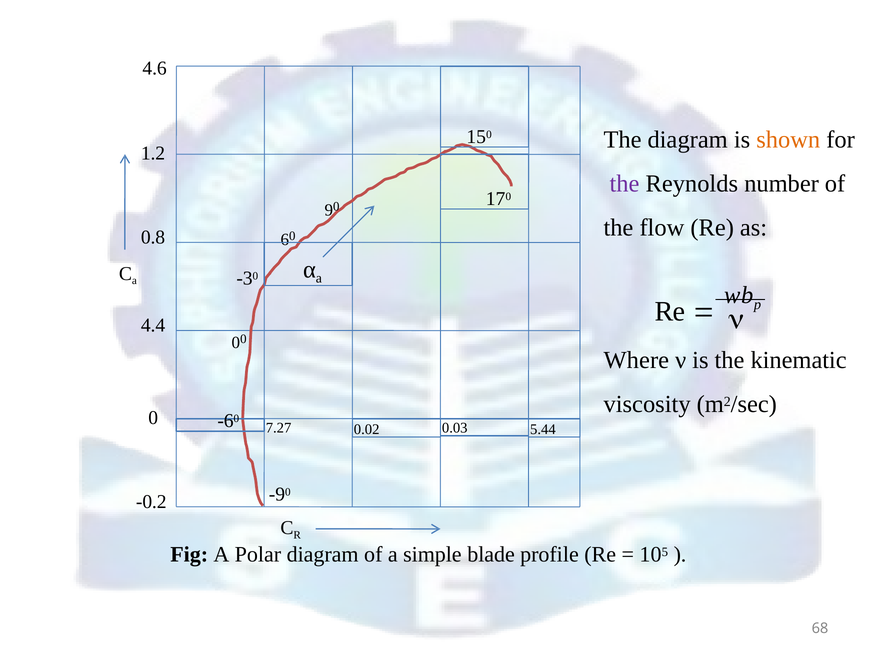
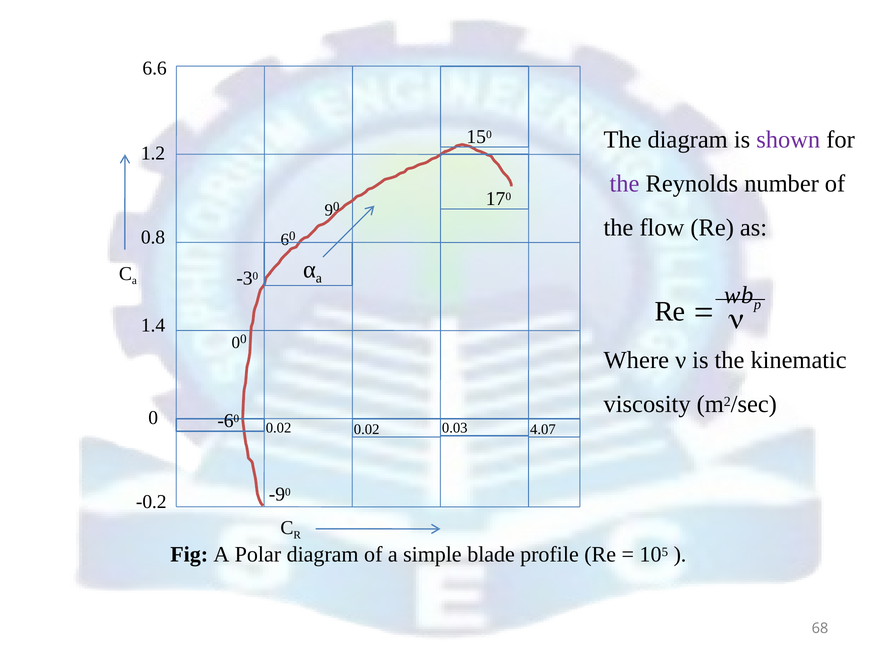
4.6: 4.6 -> 6.6 (155, 68)
shown colour: orange -> purple (788, 139)
4.4: 4.4 -> 1.4 (153, 325)
7.27: 7.27 -> 0.02 (279, 428)
5.44: 5.44 -> 4.07 (543, 429)
